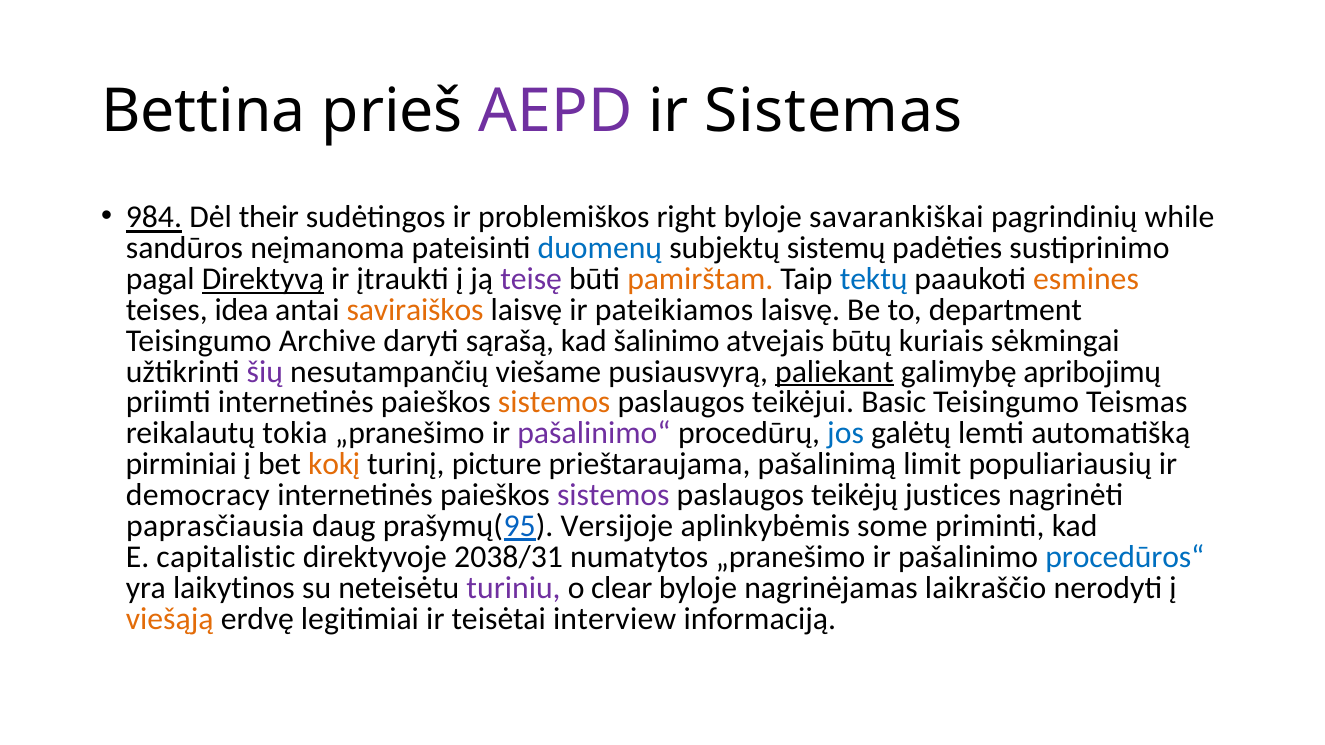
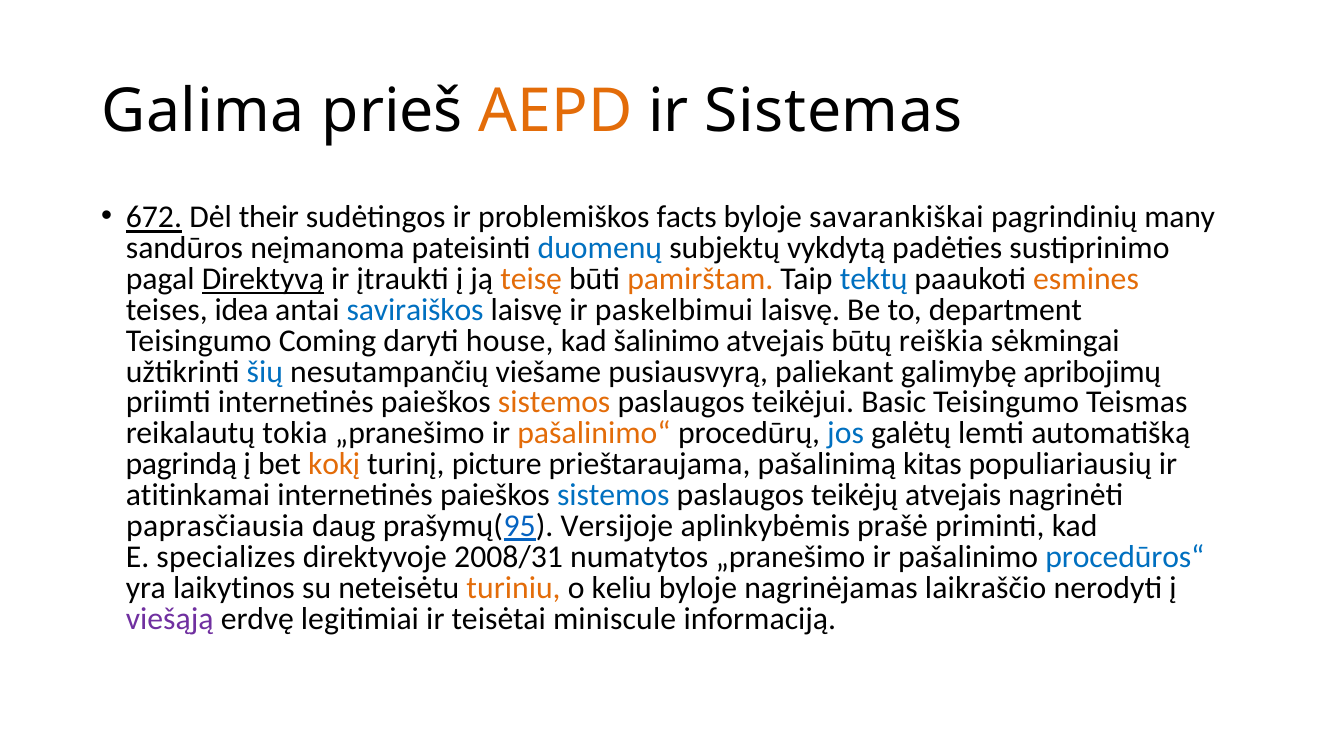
Bettina: Bettina -> Galima (203, 111)
AEPD colour: purple -> orange (556, 111)
984: 984 -> 672 (154, 218)
right: right -> facts (687, 218)
while: while -> many (1180, 218)
sistemų: sistemų -> vykdytą (836, 248)
teisę colour: purple -> orange (531, 279)
saviraiškos colour: orange -> blue (415, 310)
pateikiamos: pateikiamos -> paskelbimui (674, 310)
Archive: Archive -> Coming (327, 341)
sąrašą: sąrašą -> house (510, 341)
kuriais: kuriais -> reiškia (941, 341)
šių colour: purple -> blue (265, 372)
paliekant underline: present -> none (834, 372)
pašalinimo“ colour: purple -> orange (594, 433)
pirminiai: pirminiai -> pagrindą (181, 464)
limit: limit -> kitas (932, 464)
democracy: democracy -> atitinkamai (198, 495)
sistemos colour: purple -> blue (613, 495)
teikėjų justices: justices -> atvejais (953, 495)
some: some -> prašė (893, 526)
capitalistic: capitalistic -> specializes (226, 557)
2038/31: 2038/31 -> 2008/31 (509, 557)
turiniu colour: purple -> orange (514, 588)
clear: clear -> keliu (622, 588)
viešąją colour: orange -> purple (170, 619)
interview: interview -> miniscule (615, 619)
